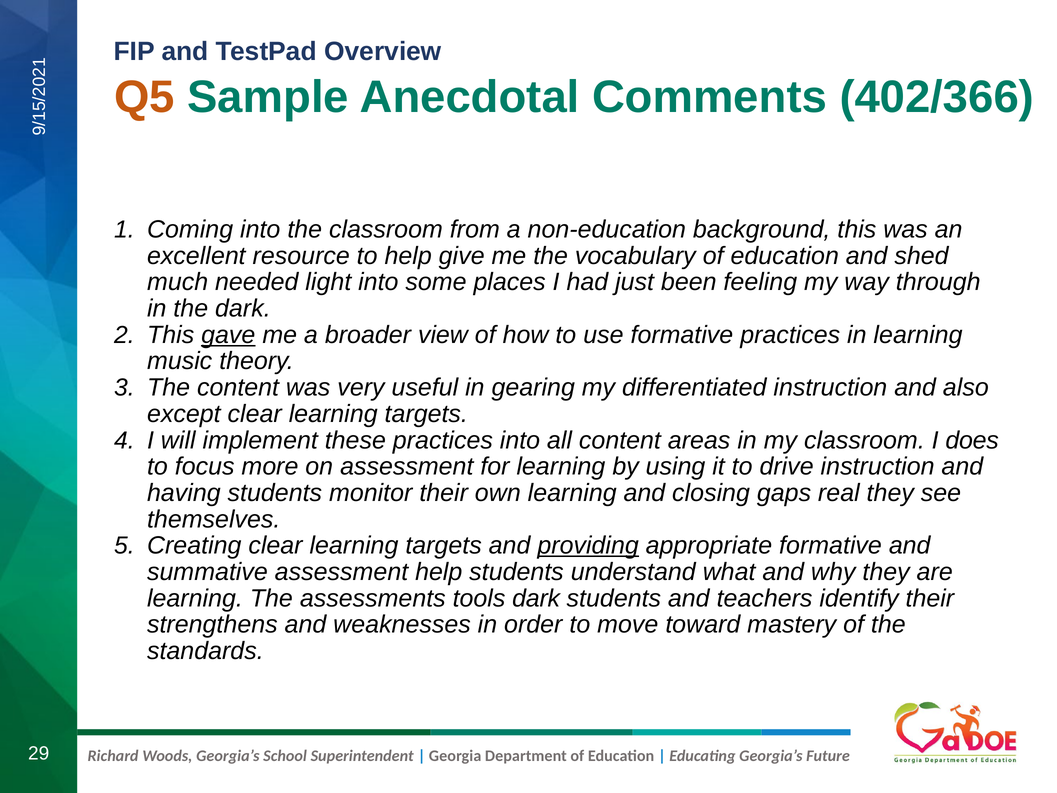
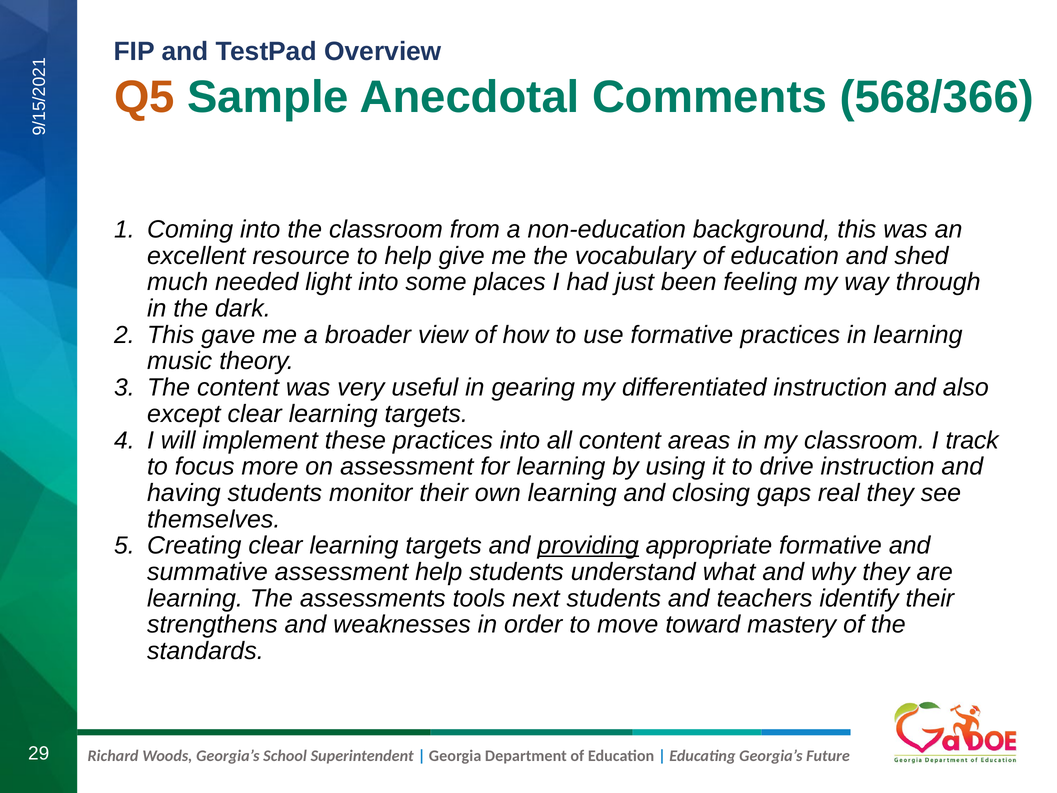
402/366: 402/366 -> 568/366 (937, 97)
gave underline: present -> none (228, 335)
does: does -> track (972, 440)
tools dark: dark -> next (536, 598)
